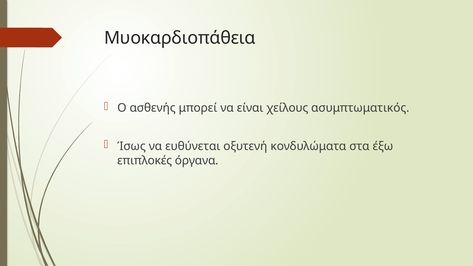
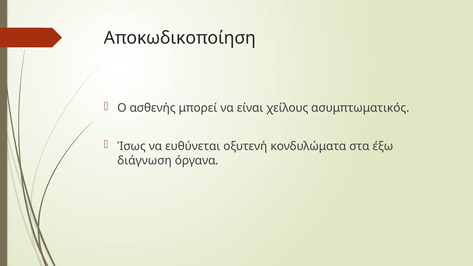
Μυοκαρδιοπάθεια: Μυοκαρδιοπάθεια -> Αποκωδικοποίηση (180, 38)
επιπλοκές: επιπλοκές -> διάγνωση (145, 160)
